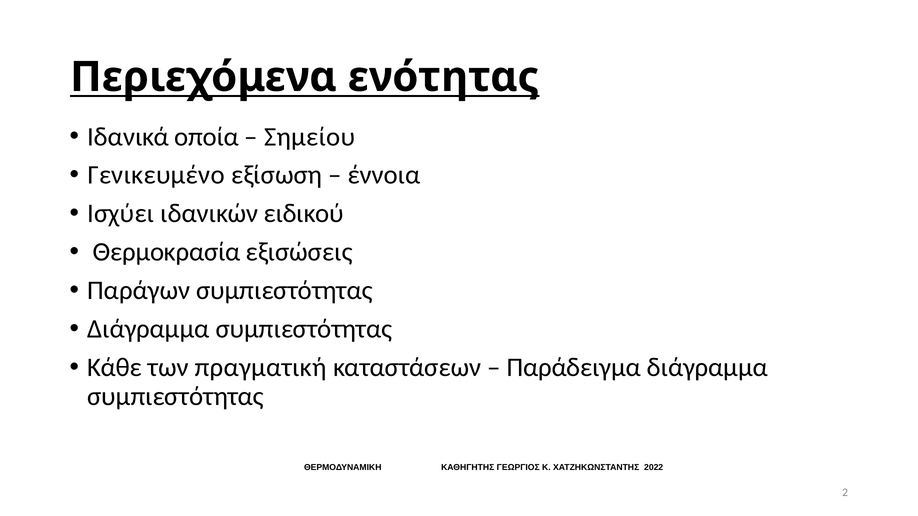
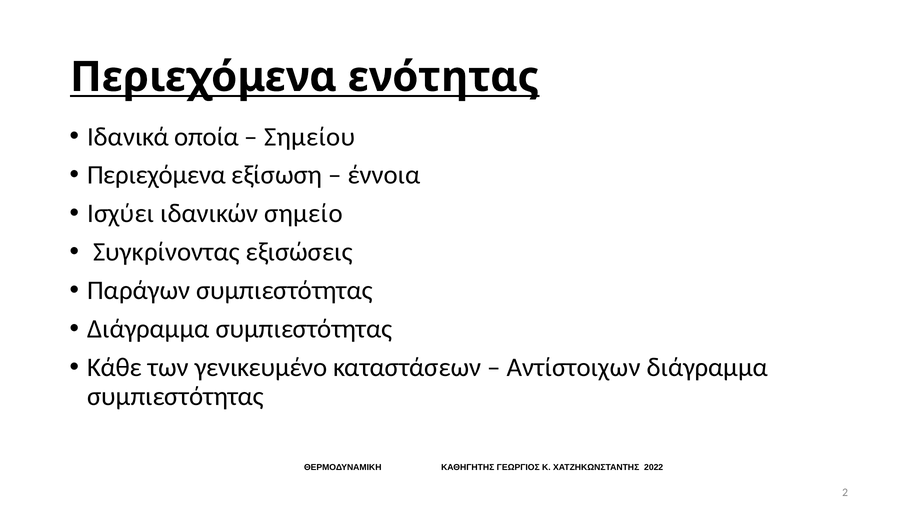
Γενικευμένο: Γενικευμένο -> Περιεχόμενα (156, 175)
ειδικού: ειδικού -> σημείο (303, 214)
Θερμοκρασία: Θερμοκρασία -> Συγκρίνοντας (166, 252)
πραγματική: πραγματική -> γενικευμένο (261, 368)
Παράδειγμα: Παράδειγμα -> Αντίστοιχων (574, 368)
